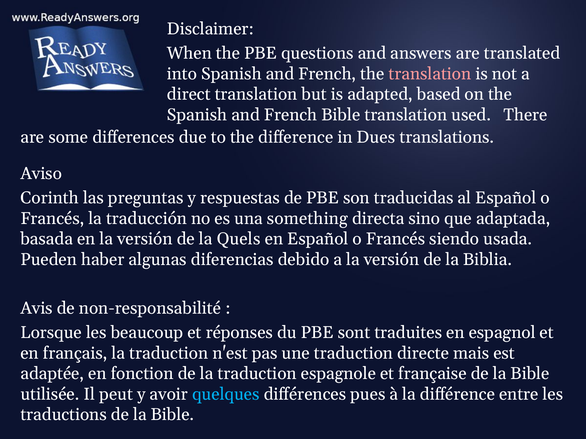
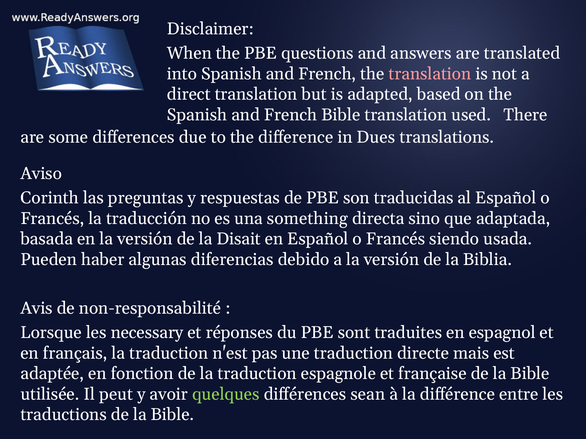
Quels: Quels -> Disait (239, 239)
beaucoup: beaucoup -> necessary (147, 333)
quelques colour: light blue -> light green (226, 394)
pues: pues -> sean (368, 394)
